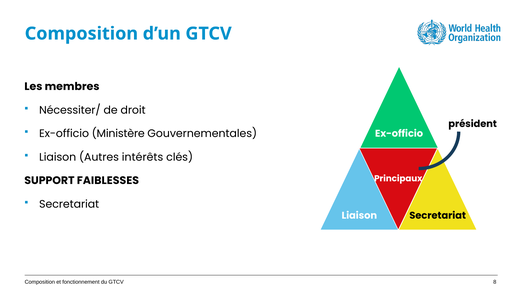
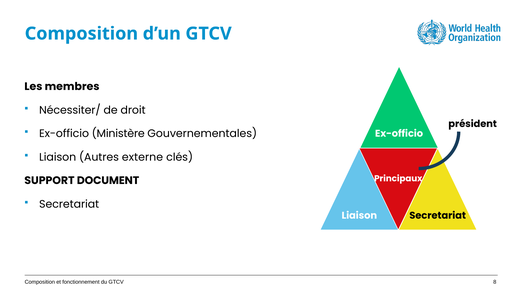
intérêts: intérêts -> externe (142, 157)
FAIBLESSES: FAIBLESSES -> DOCUMENT (108, 181)
